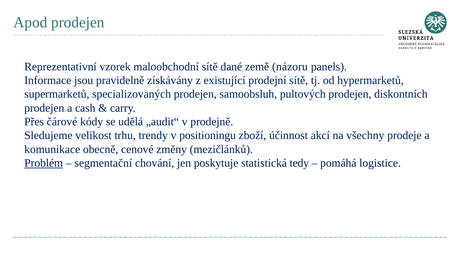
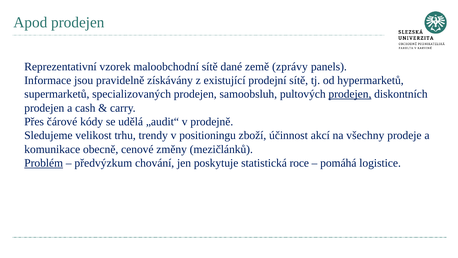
názoru: názoru -> zprávy (290, 67)
prodejen underline: none -> present (350, 94)
segmentační: segmentační -> předvýzkum (103, 163)
tedy: tedy -> roce (299, 163)
